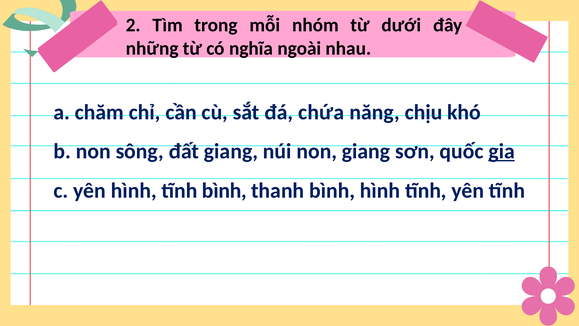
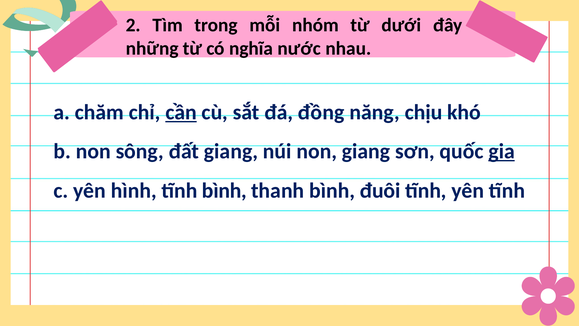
ngoài: ngoài -> nước (299, 48)
cần underline: none -> present (181, 112)
chứa: chứa -> đồng (321, 112)
bình hình: hình -> đuôi (380, 190)
